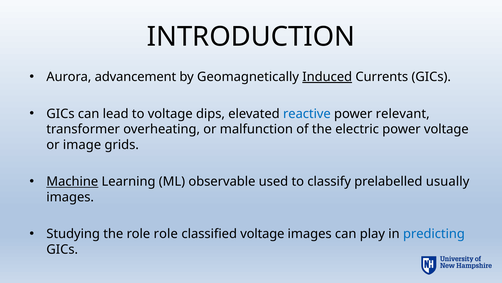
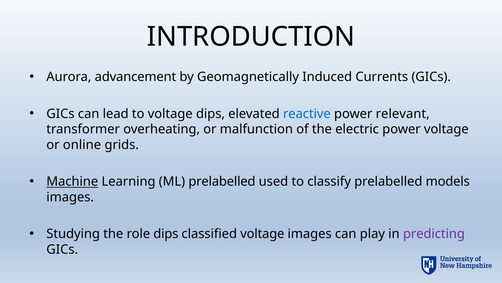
Induced underline: present -> none (327, 77)
image: image -> online (82, 145)
ML observable: observable -> prelabelled (222, 181)
usually: usually -> models (448, 181)
role role: role -> dips (166, 234)
predicting colour: blue -> purple (434, 234)
